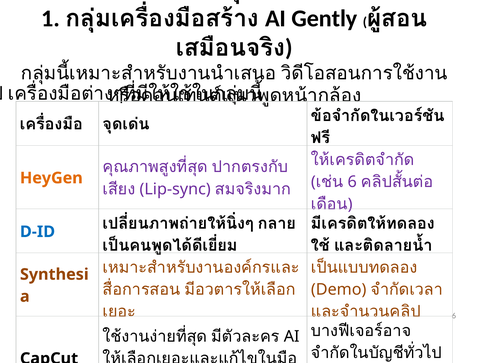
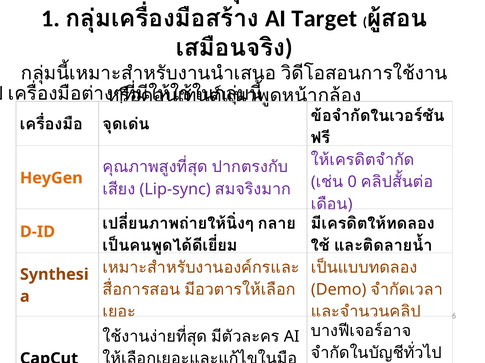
Gently: Gently -> Target (324, 19)
6: 6 -> 0 (352, 182)
D-ID colour: blue -> orange (38, 232)
